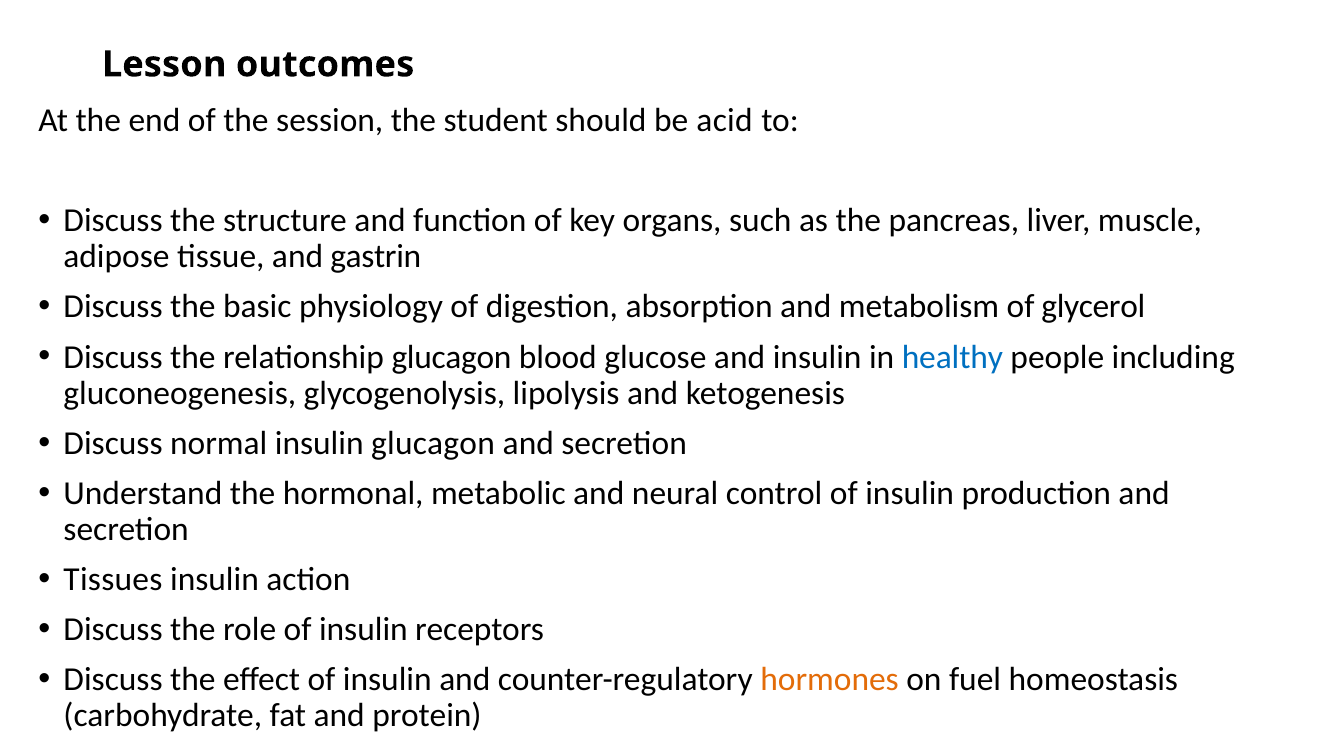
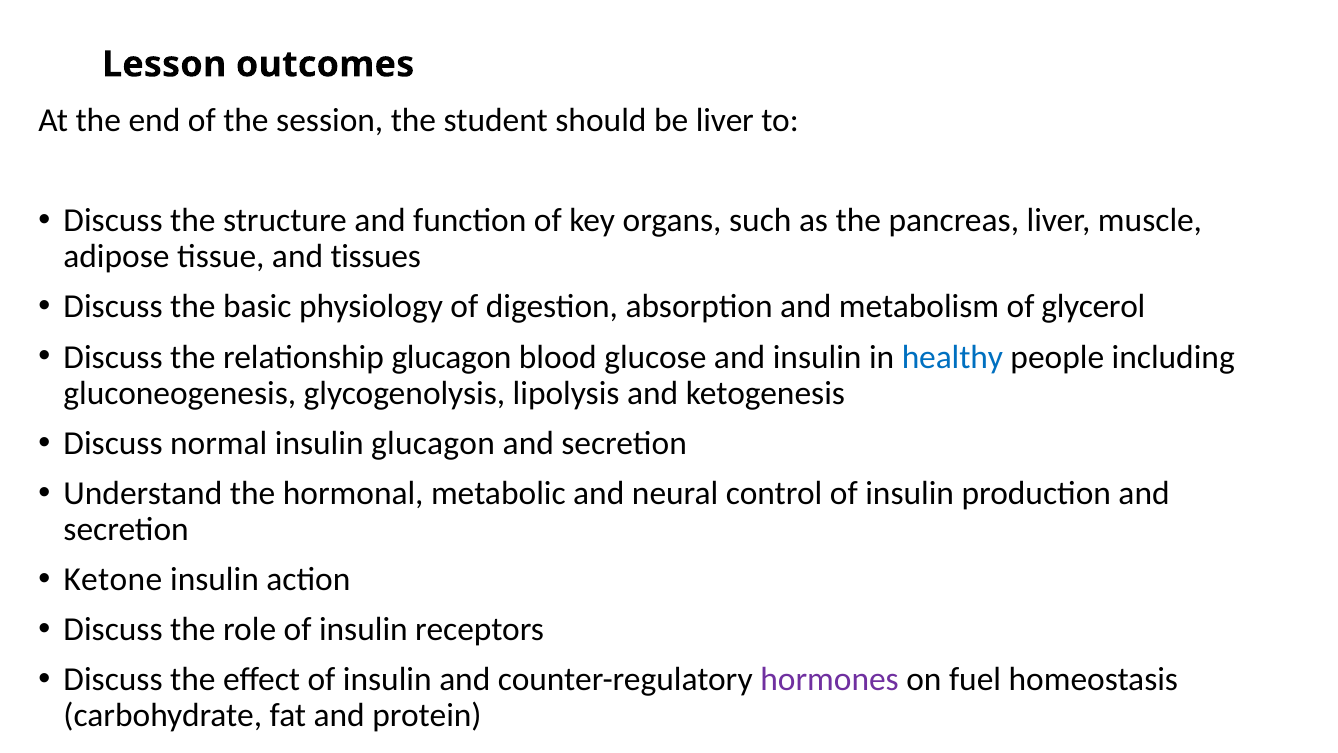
be acid: acid -> liver (725, 120)
gastrin: gastrin -> tissues (376, 257)
Tissues: Tissues -> Ketone (113, 579)
hormones colour: orange -> purple (830, 679)
